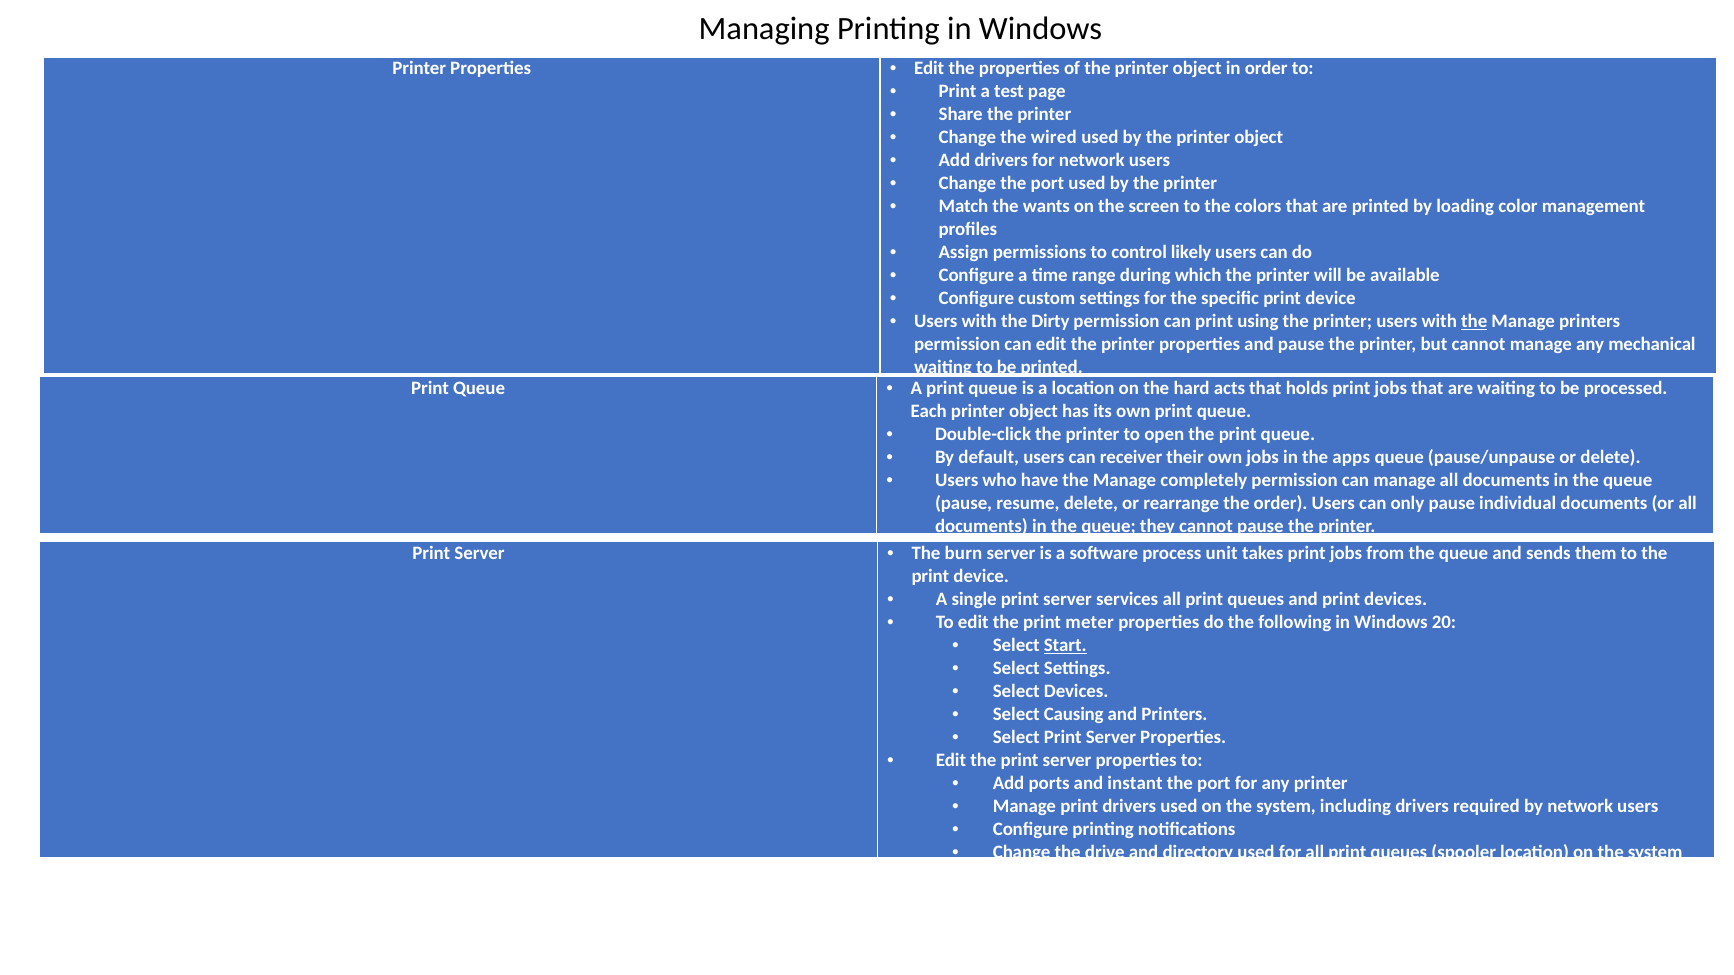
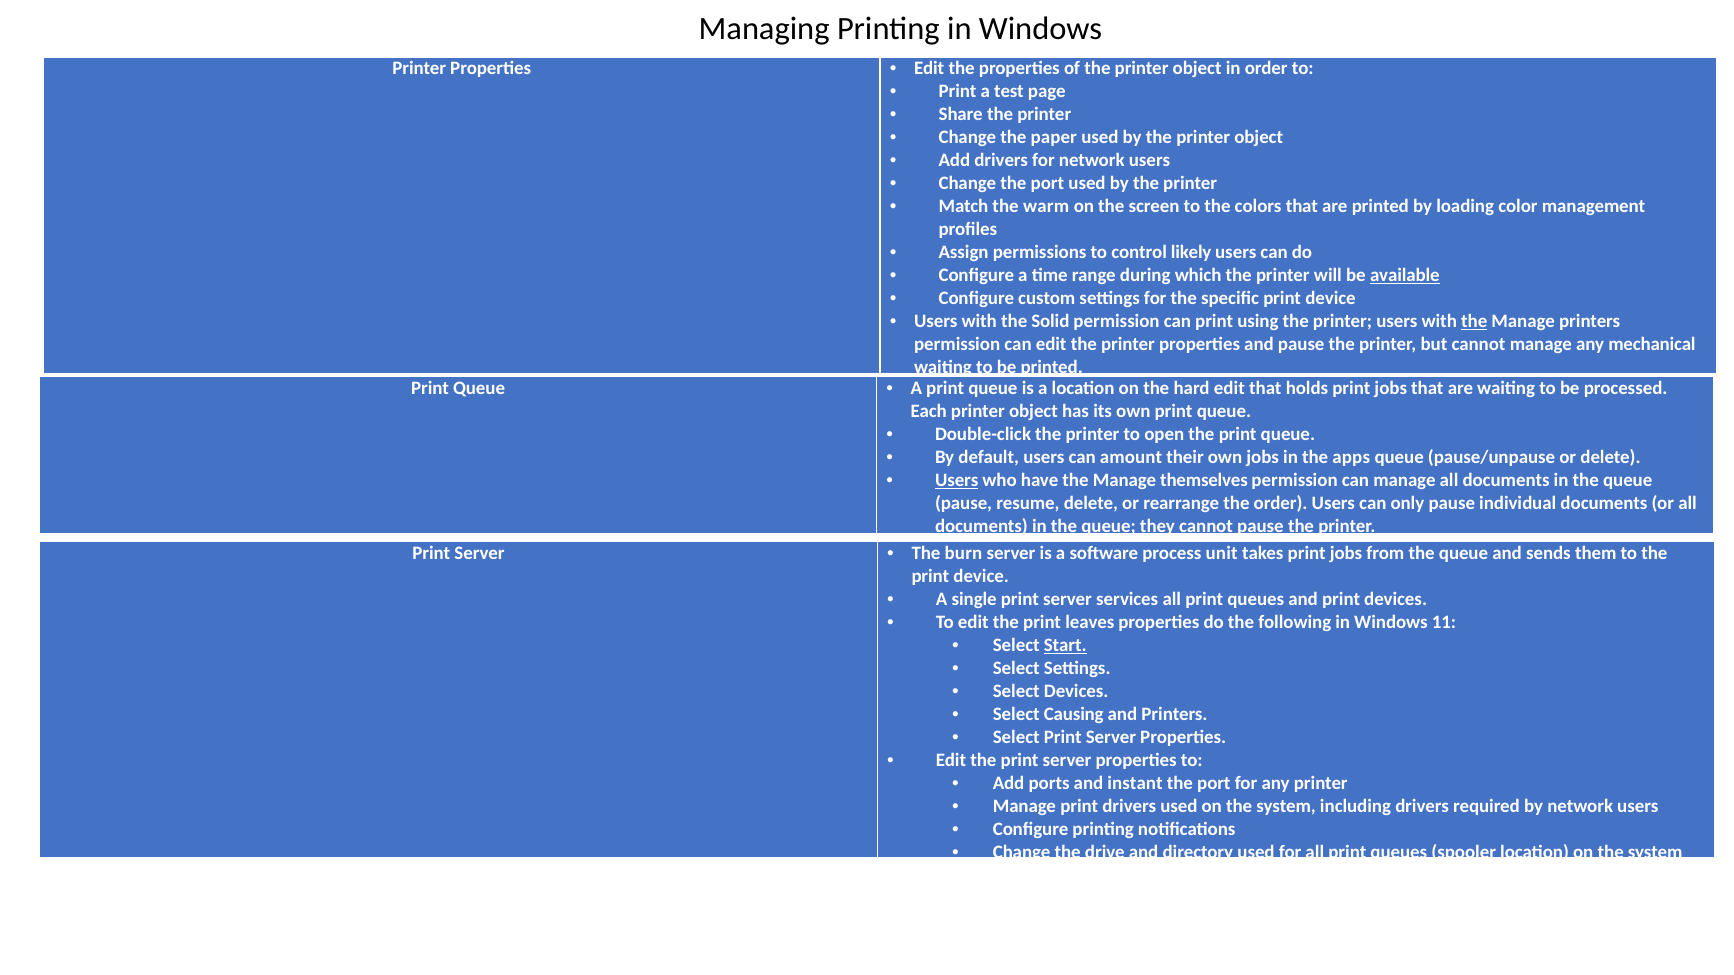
wired: wired -> paper (1054, 138)
wants: wants -> warm (1046, 206)
available underline: none -> present (1405, 275)
Dirty: Dirty -> Solid (1050, 321)
hard acts: acts -> edit (1229, 388)
receiver: receiver -> amount (1131, 457)
Users underline: none -> present (957, 480)
completely: completely -> themselves (1204, 480)
meter: meter -> leaves (1090, 623)
20: 20 -> 11 (1444, 623)
